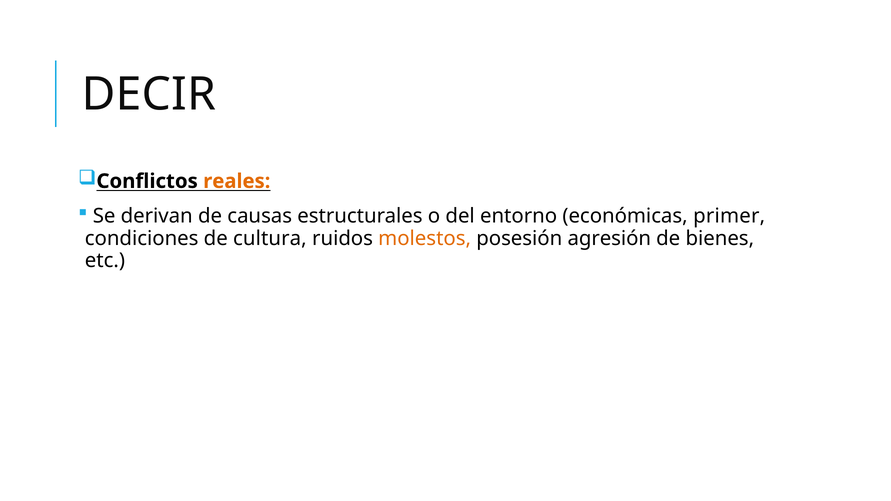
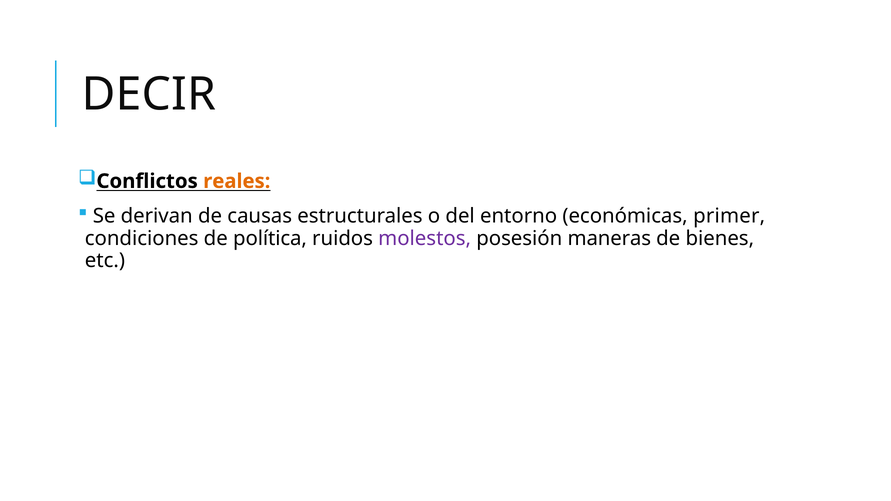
cultura: cultura -> política (270, 238)
molestos colour: orange -> purple (425, 238)
agresión: agresión -> maneras (609, 238)
